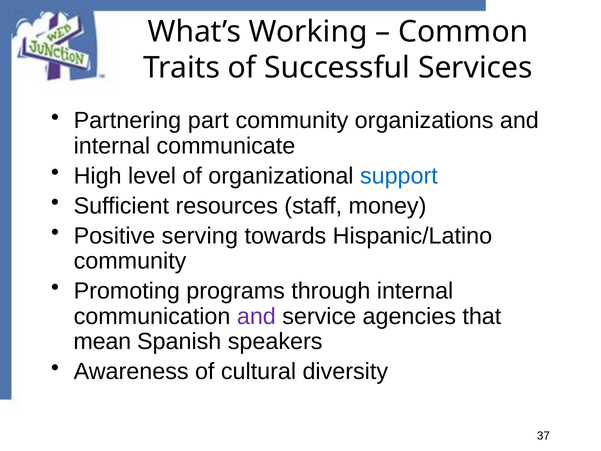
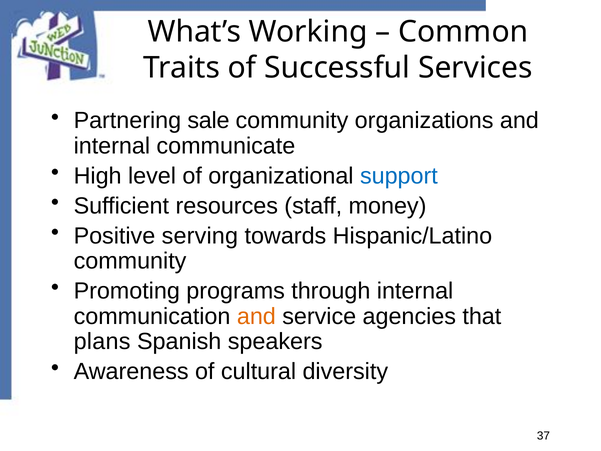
part: part -> sale (208, 121)
and colour: purple -> orange (256, 316)
mean: mean -> plans (102, 341)
